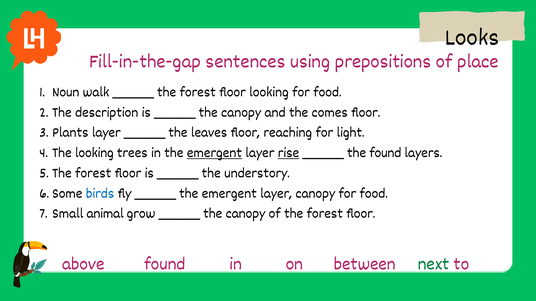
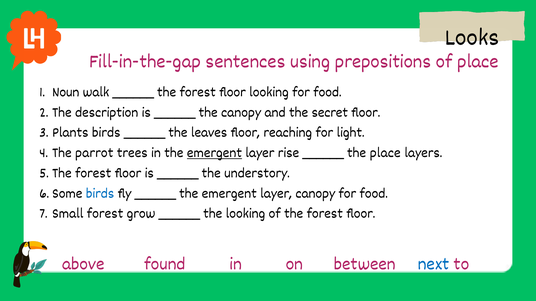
comes: comes -> secret (330, 112)
layer: layer -> birds (106, 132)
The looking: looking -> parrot (94, 152)
rise underline: present -> none (288, 152)
the found: found -> place (385, 152)
Small animal: animal -> forest (105, 213)
canopy: canopy -> looking (245, 213)
next colour: green -> blue (434, 264)
